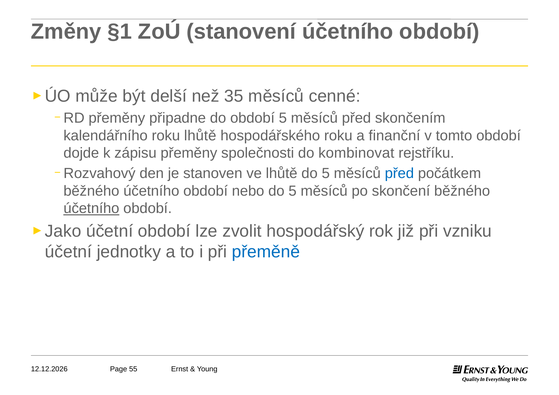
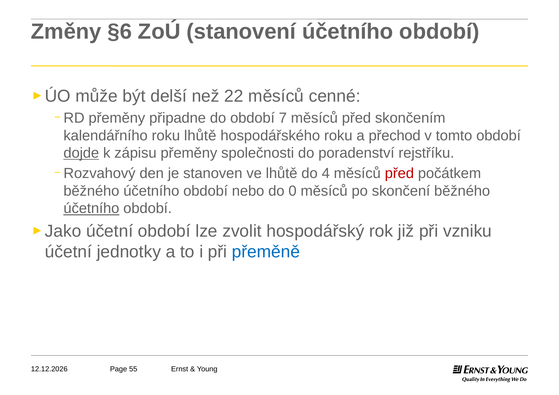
§1: §1 -> §6 (120, 32)
35: 35 -> 22 (234, 96)
období 5: 5 -> 7 (283, 118)
finanční: finanční -> přechod (395, 136)
dojde underline: none -> present (81, 153)
kombinovat: kombinovat -> poradenství (356, 153)
lhůtě do 5: 5 -> 4 (326, 174)
před colour: blue -> red (399, 174)
nebo do 5: 5 -> 0 (293, 191)
